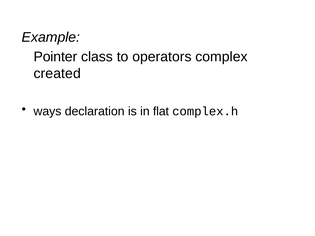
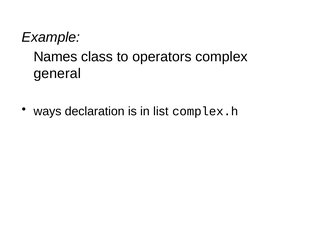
Pointer: Pointer -> Names (55, 57)
created: created -> general (57, 74)
flat: flat -> list (161, 111)
